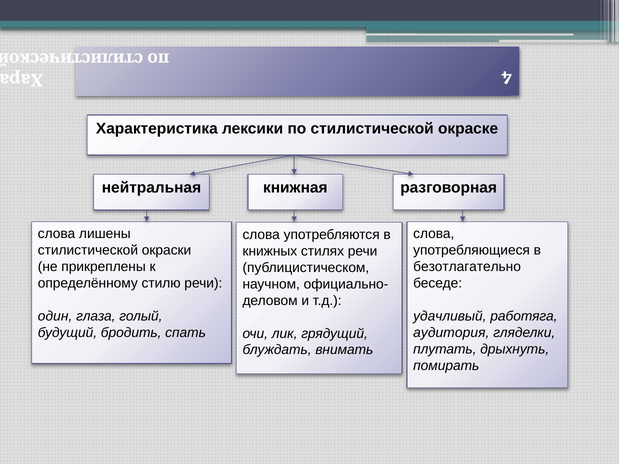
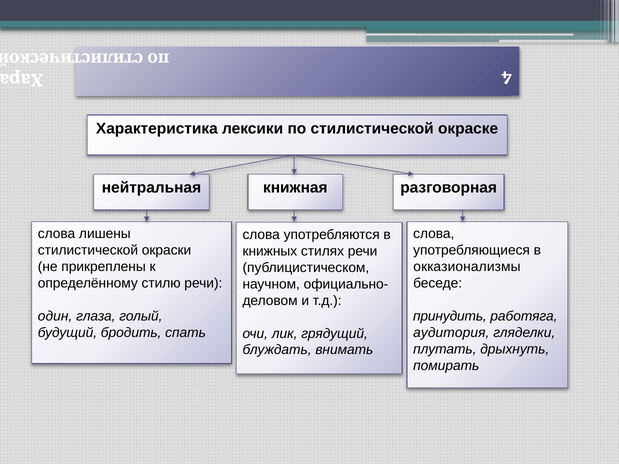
безотлагательно: безотлагательно -> окказионализмы (467, 267)
удачливый: удачливый -> принудить (450, 317)
